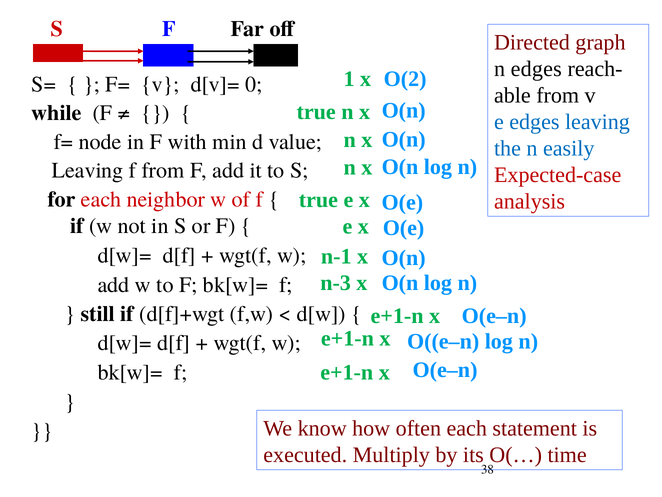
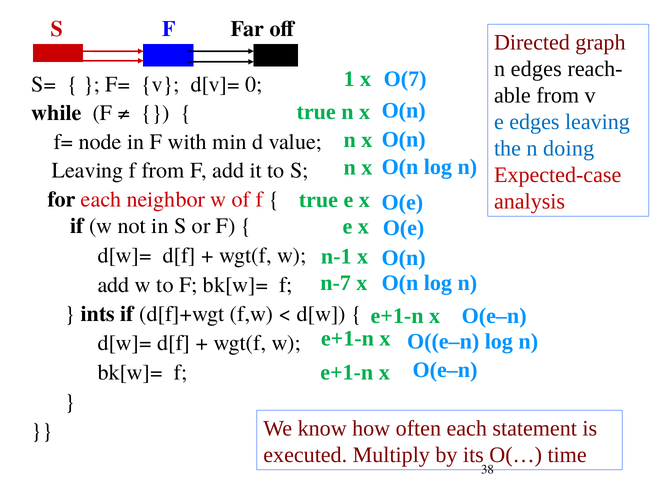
O(2: O(2 -> O(7 (405, 79)
easily: easily -> doing (569, 148)
n-3: n-3 -> n-7 (336, 283)
still: still -> ints (98, 314)
